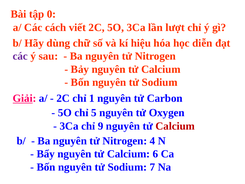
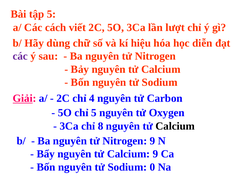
tập 0: 0 -> 5 (51, 14)
1: 1 -> 4 (92, 98)
9: 9 -> 8 (101, 126)
Calcium colour: red -> black (175, 126)
Nitrogen 4: 4 -> 9 (152, 141)
Calcium 6: 6 -> 9 (155, 154)
7: 7 -> 0 (152, 167)
